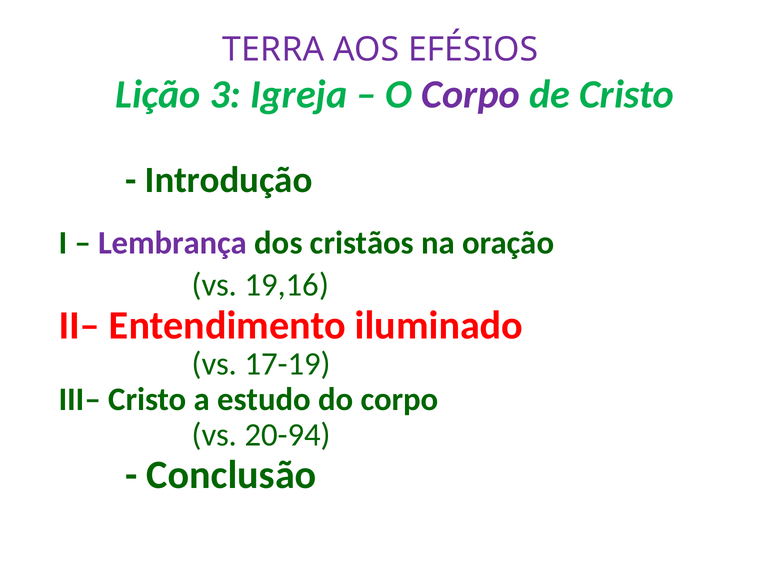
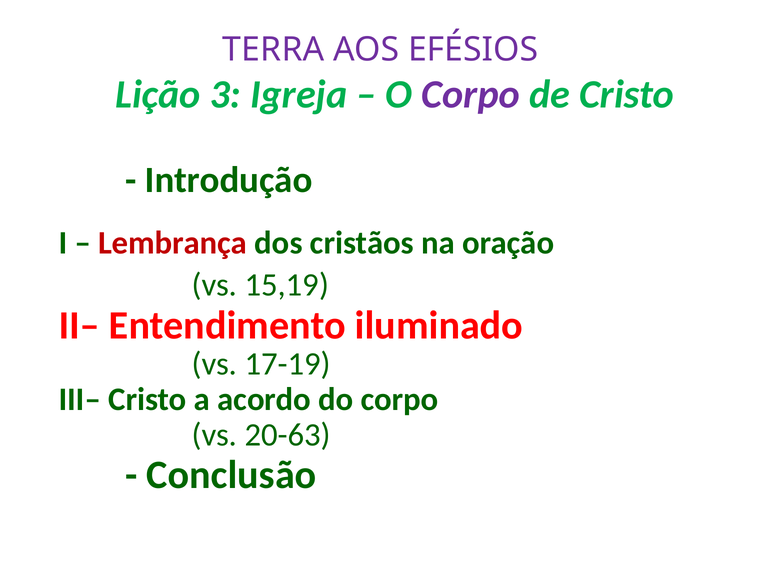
Lembrança colour: purple -> red (173, 243)
19,16: 19,16 -> 15,19 (287, 285)
estudo: estudo -> acordo (264, 399)
20-94: 20-94 -> 20-63 (288, 435)
